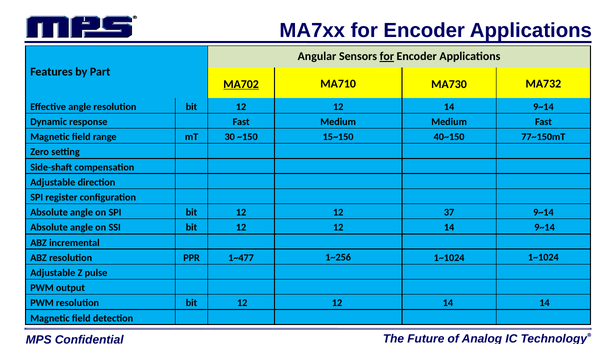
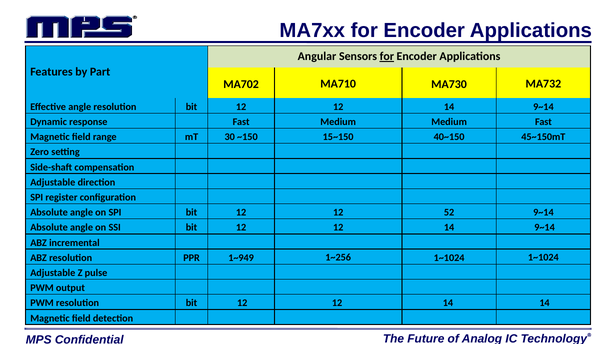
MA702 underline: present -> none (241, 84)
77~150mT: 77~150mT -> 45~150mT (543, 137)
37: 37 -> 52 (449, 212)
1~477: 1~477 -> 1~949 (241, 258)
